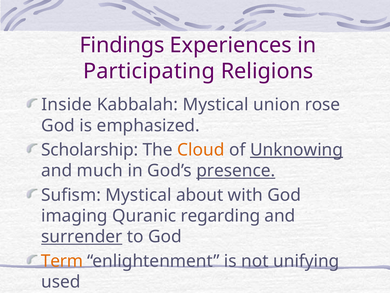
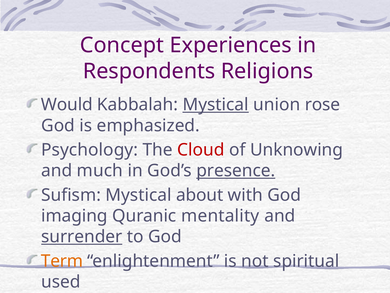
Findings: Findings -> Concept (122, 45)
Participating: Participating -> Respondents (149, 71)
Inside: Inside -> Would (67, 105)
Mystical underline: none -> present (216, 105)
Scholarship: Scholarship -> Psychology (90, 150)
Cloud colour: orange -> red (201, 150)
Unknowing underline: present -> none (297, 150)
regarding: regarding -> mentality (220, 216)
unifying: unifying -> spiritual (306, 261)
